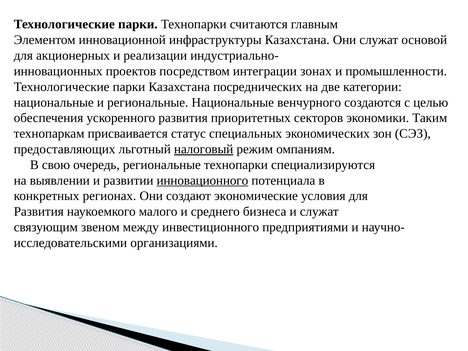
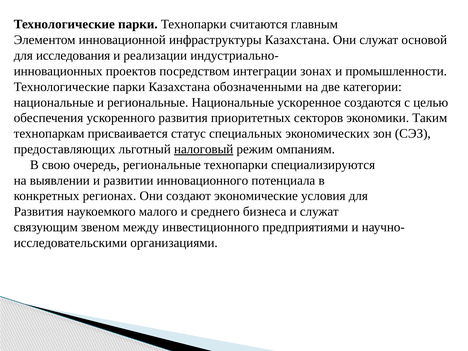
акционерных: акционерных -> исследования (73, 56)
посреднических: посреднических -> обозначенными (258, 87)
венчурного: венчурного -> ускоренное (309, 102)
инновационного underline: present -> none (202, 180)
